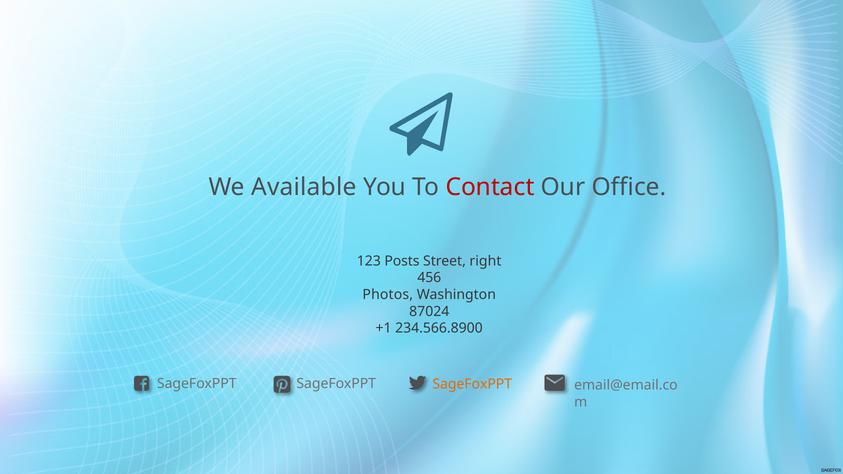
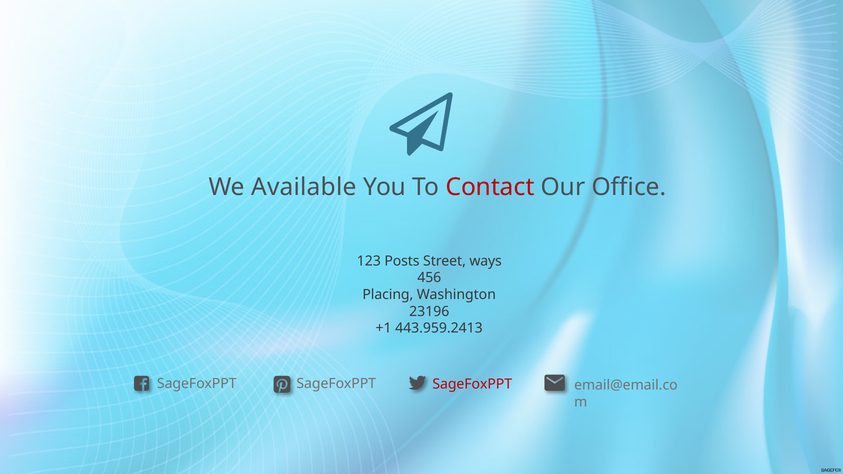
right: right -> ways (486, 261)
Photos: Photos -> Placing (388, 295)
87024: 87024 -> 23196 (429, 312)
234.566.8900: 234.566.8900 -> 443.959.2413 (439, 328)
SageFoxPPT colour: orange -> red (472, 384)
